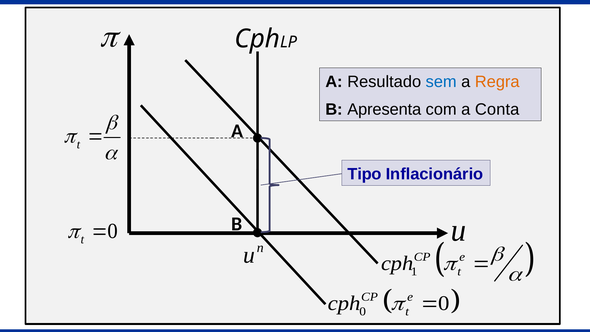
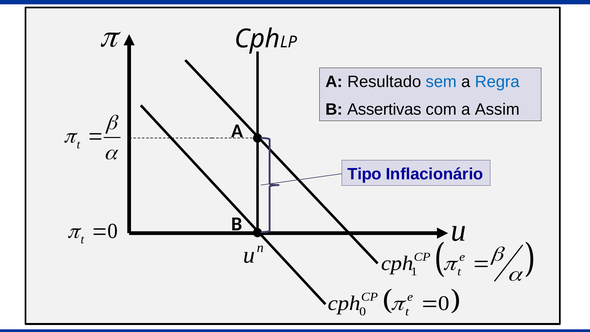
Regra colour: orange -> blue (497, 82)
Apresenta: Apresenta -> Assertivas (384, 109)
Conta: Conta -> Assim (497, 109)
